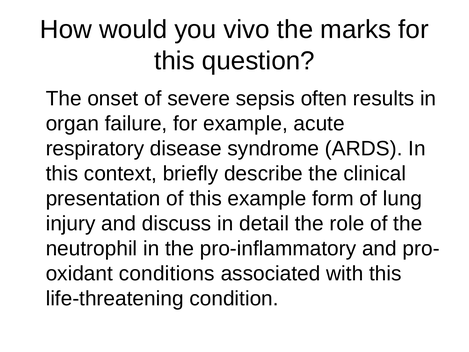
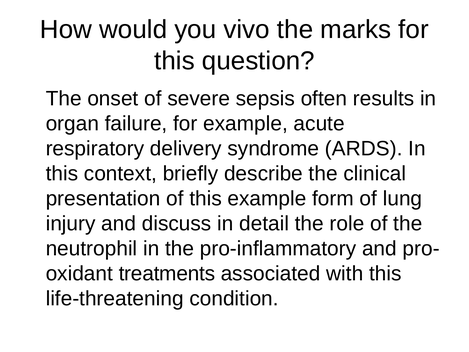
disease: disease -> delivery (186, 148)
conditions: conditions -> treatments (167, 274)
